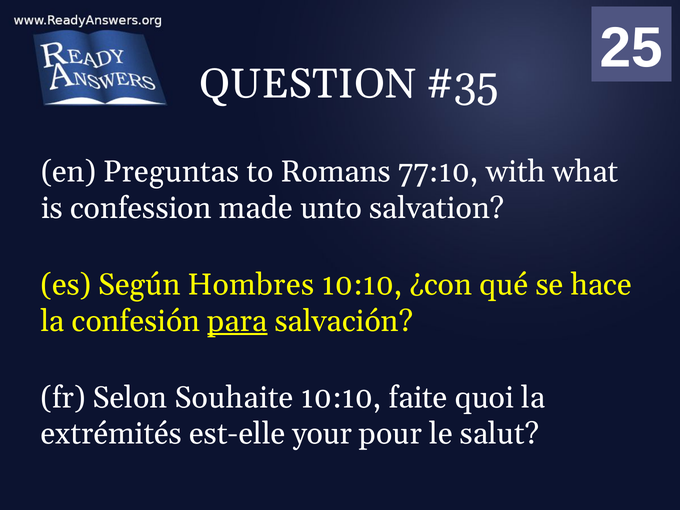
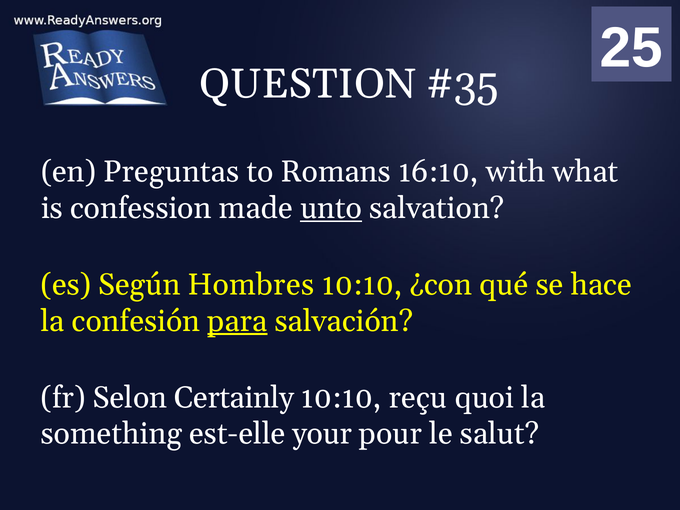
77:10: 77:10 -> 16:10 (438, 172)
unto underline: none -> present (331, 208)
Souhaite: Souhaite -> Certainly (234, 398)
faite: faite -> reçu (418, 398)
extrémités: extrémités -> something (111, 434)
